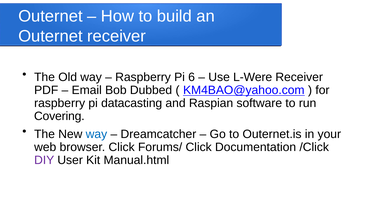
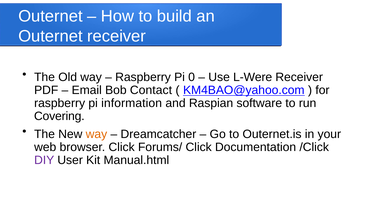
6: 6 -> 0 (192, 77)
Dubbed: Dubbed -> Contact (151, 90)
datacasting: datacasting -> information (132, 103)
way colour: blue -> orange (96, 134)
